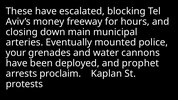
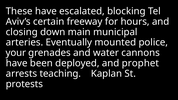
money: money -> certain (49, 22)
proclaim: proclaim -> teaching (60, 74)
